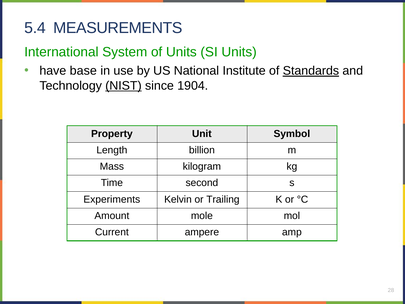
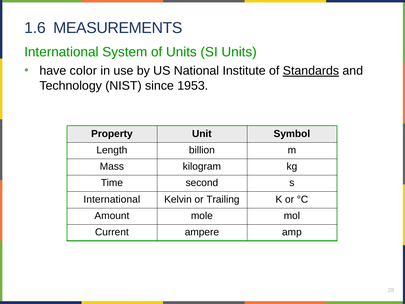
5.4: 5.4 -> 1.6 (35, 28)
base: base -> color (83, 71)
NIST underline: present -> none (123, 86)
1904: 1904 -> 1953 (193, 86)
Experiments: Experiments -> International (112, 199)
